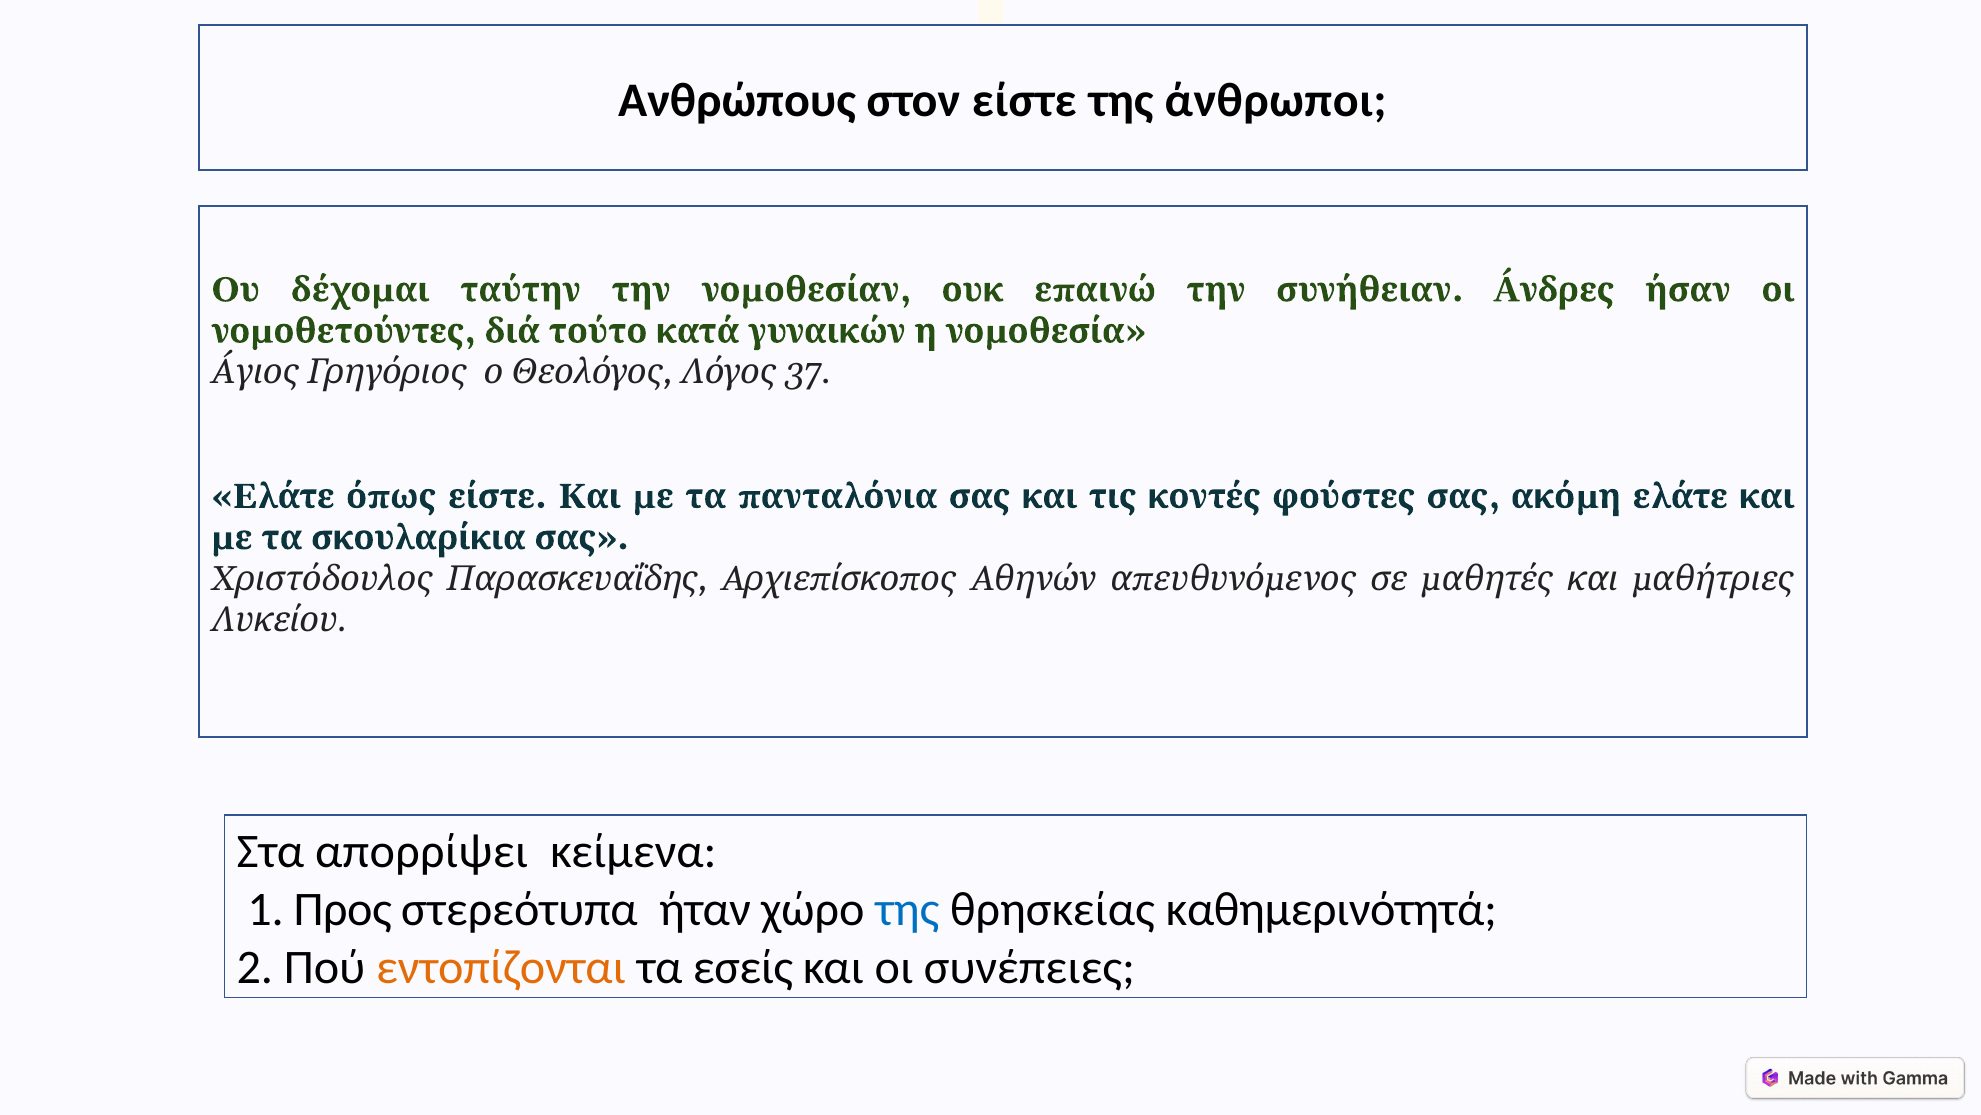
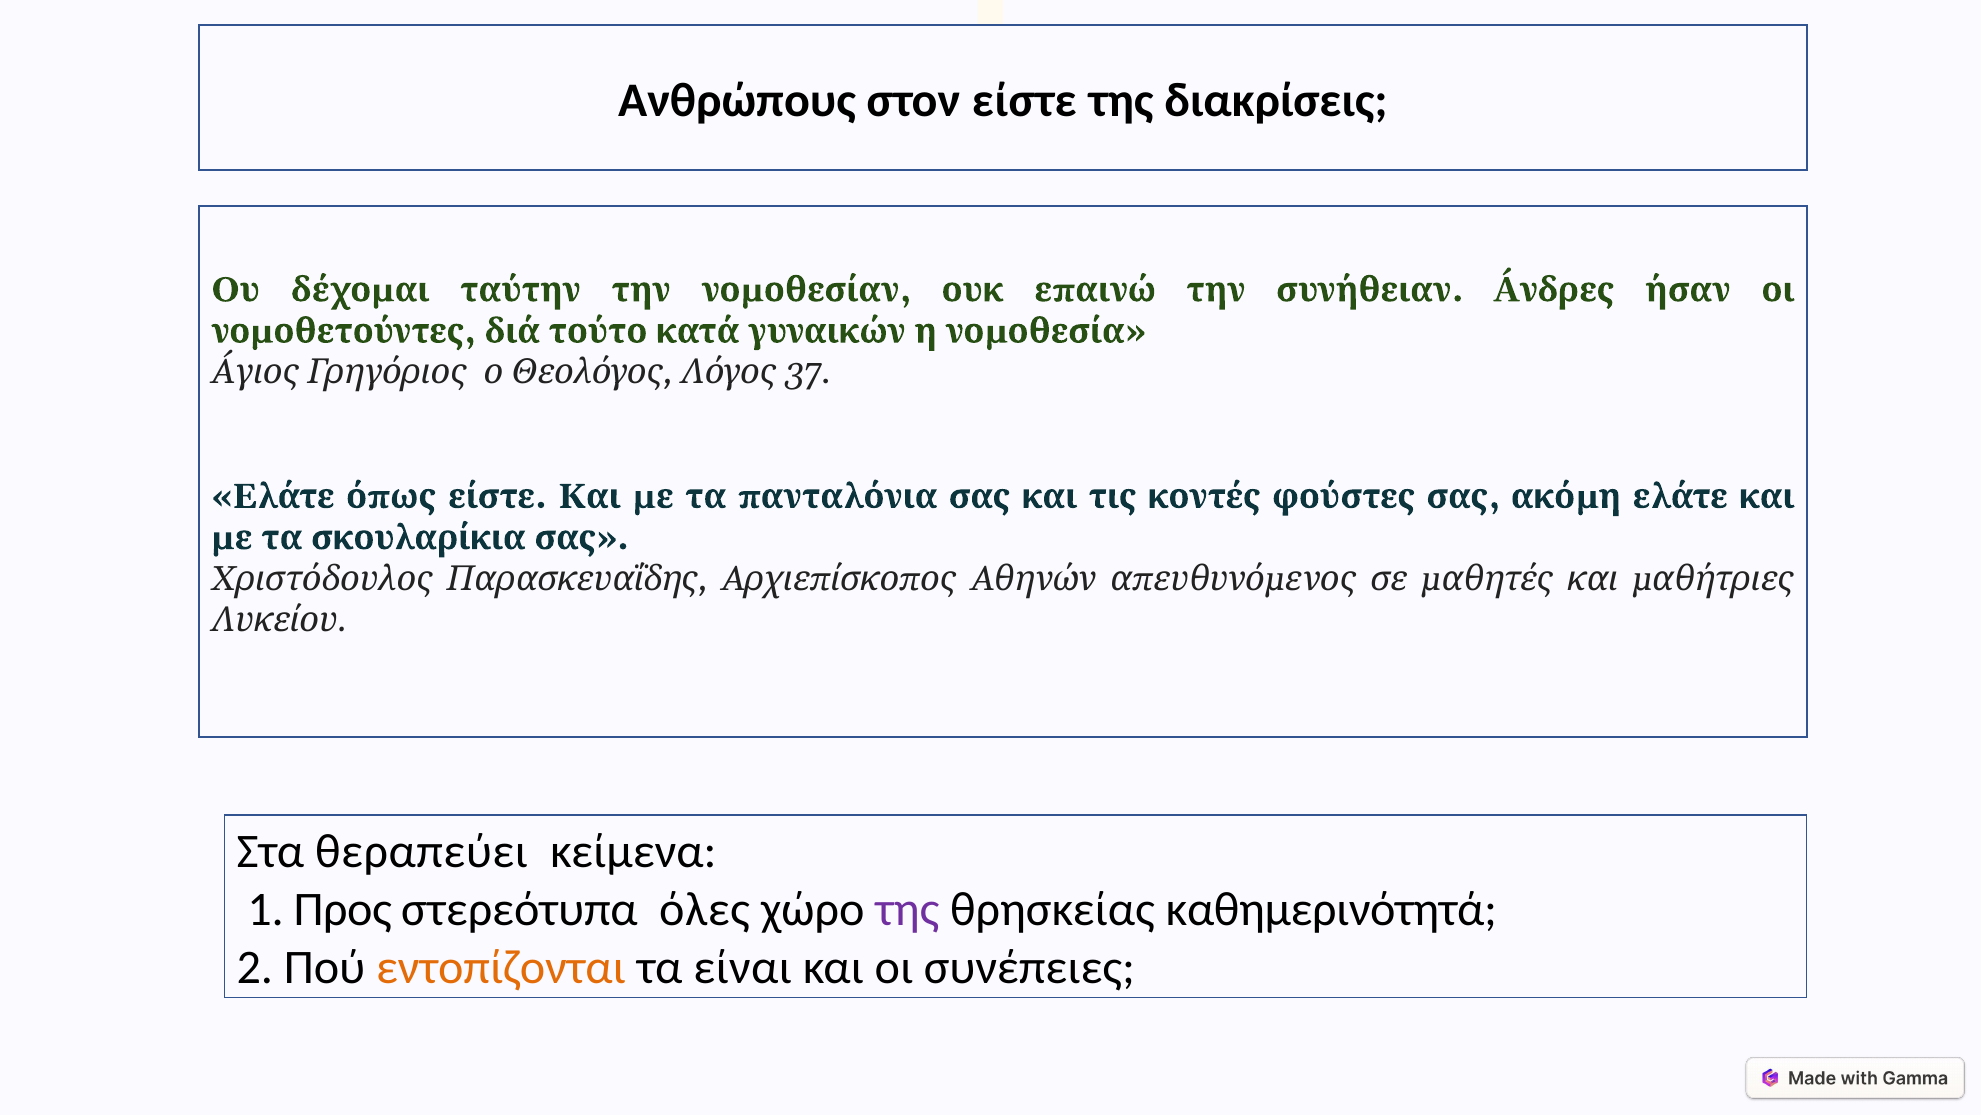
άνθρωποι: άνθρωποι -> διακρίσεις (1276, 101)
απορρίψει: απορρίψει -> θεραπεύει (422, 851)
ήταν: ήταν -> όλες (705, 909)
της colour: blue -> purple (907, 909)
εσείς: εσείς -> είναι (743, 967)
